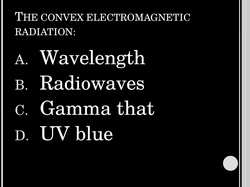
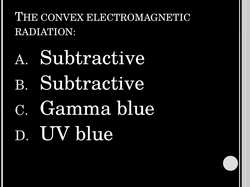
Wavelength: Wavelength -> Subtractive (93, 58)
Radiowaves: Radiowaves -> Subtractive (92, 83)
Gamma that: that -> blue (136, 109)
